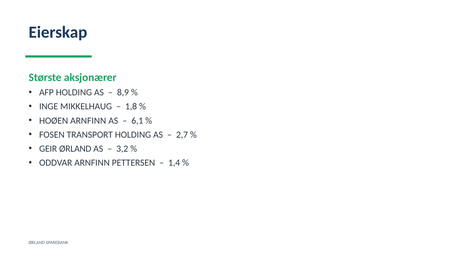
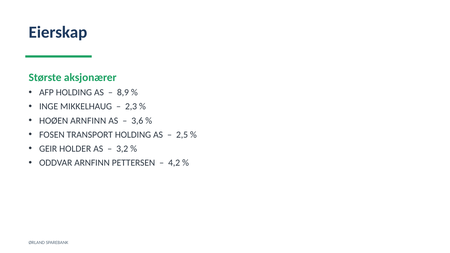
1,8: 1,8 -> 2,3 (131, 107)
6,1: 6,1 -> 3,6 (137, 121)
2,7: 2,7 -> 2,5 (182, 135)
GEIR ØRLAND: ØRLAND -> HOLDER (75, 149)
1,4: 1,4 -> 4,2 (174, 163)
